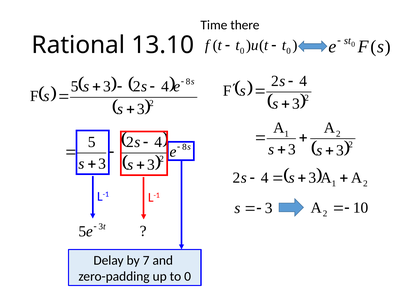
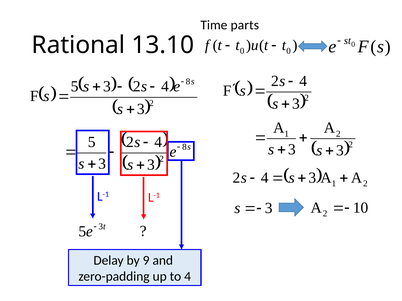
there: there -> parts (245, 25)
7: 7 -> 9 (146, 261)
to 0: 0 -> 4 (188, 277)
